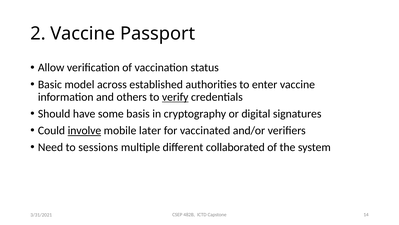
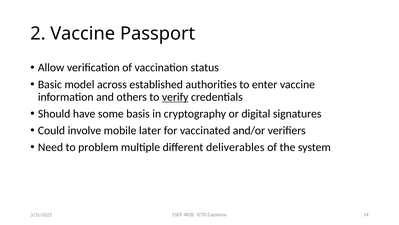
involve underline: present -> none (84, 130)
sessions: sessions -> problem (98, 147)
collaborated: collaborated -> deliverables (235, 147)
